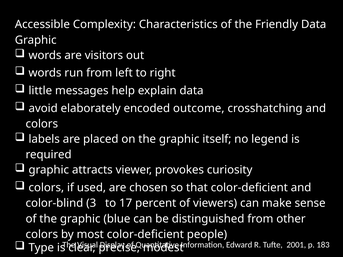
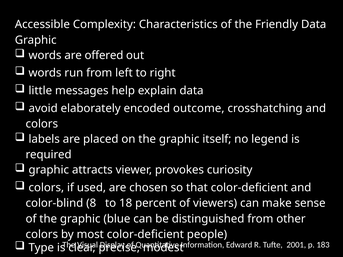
visitors: visitors -> offered (104, 55)
3: 3 -> 8 (91, 203)
17: 17 -> 18 (126, 203)
